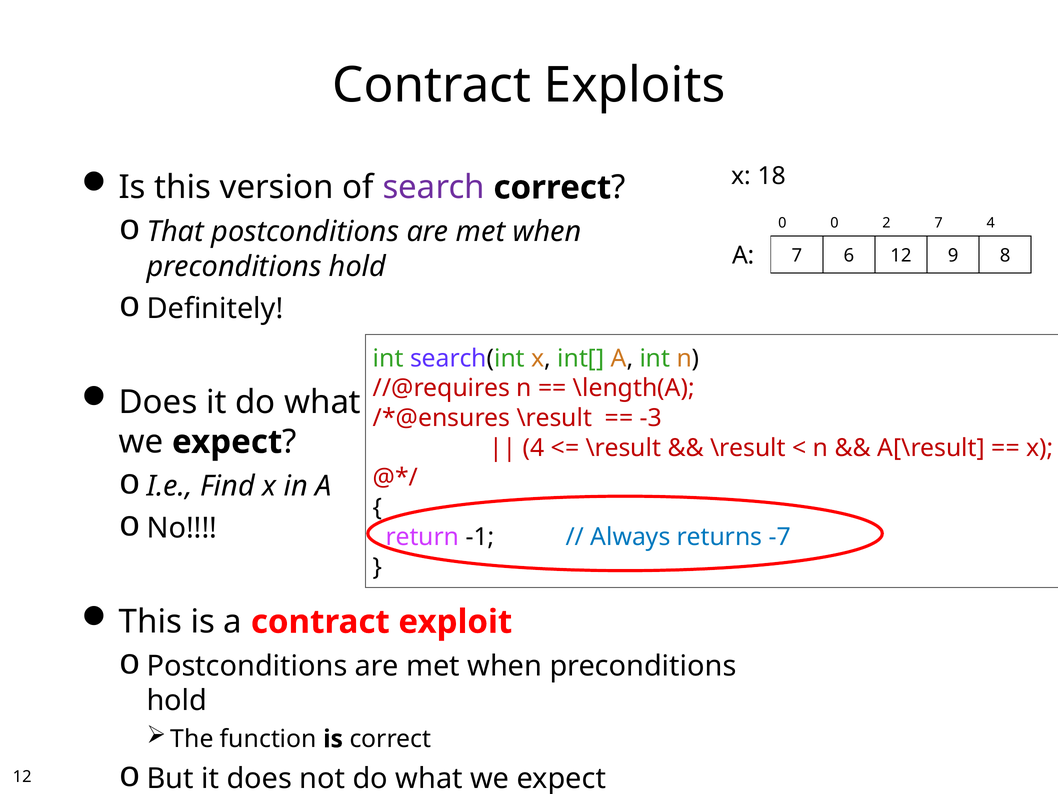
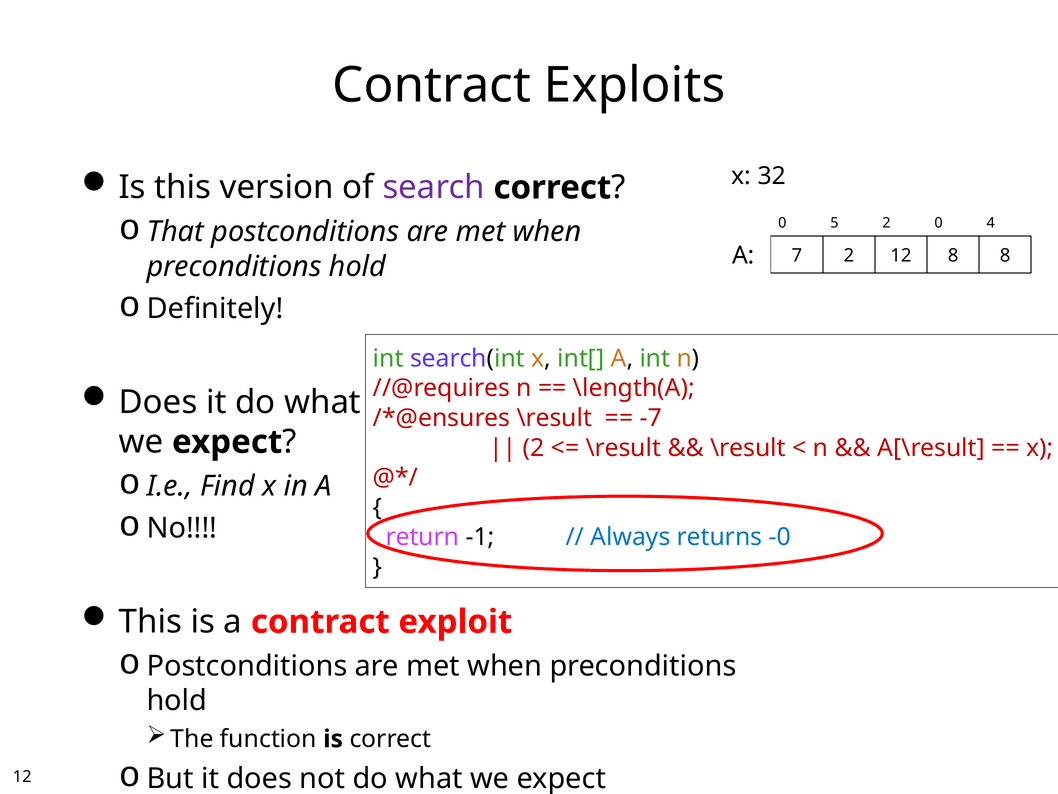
18: 18 -> 32 (772, 176)
0 0: 0 -> 5 (834, 223)
2 7: 7 -> 0 (939, 223)
7 6: 6 -> 2 (849, 255)
12 9: 9 -> 8 (953, 255)
-3: -3 -> -7 (651, 418)
4: 4 -> 2 (534, 448)
-7: -7 -> -0 (780, 537)
